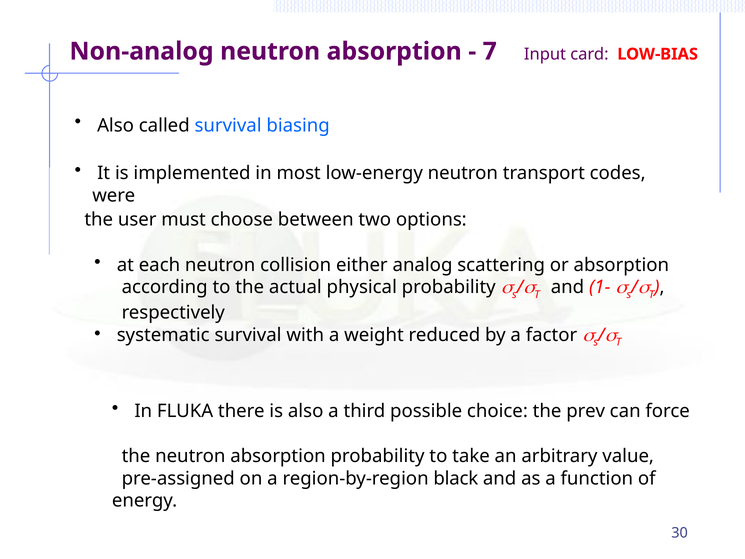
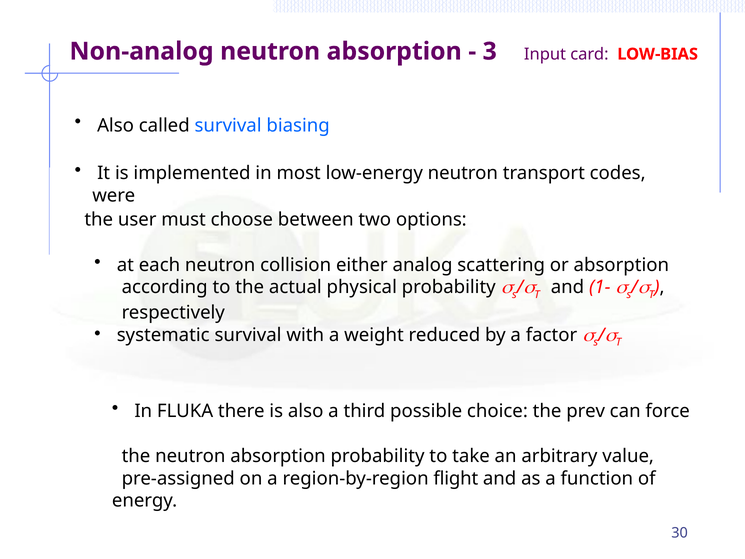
7: 7 -> 3 (490, 51)
black: black -> flight (456, 478)
